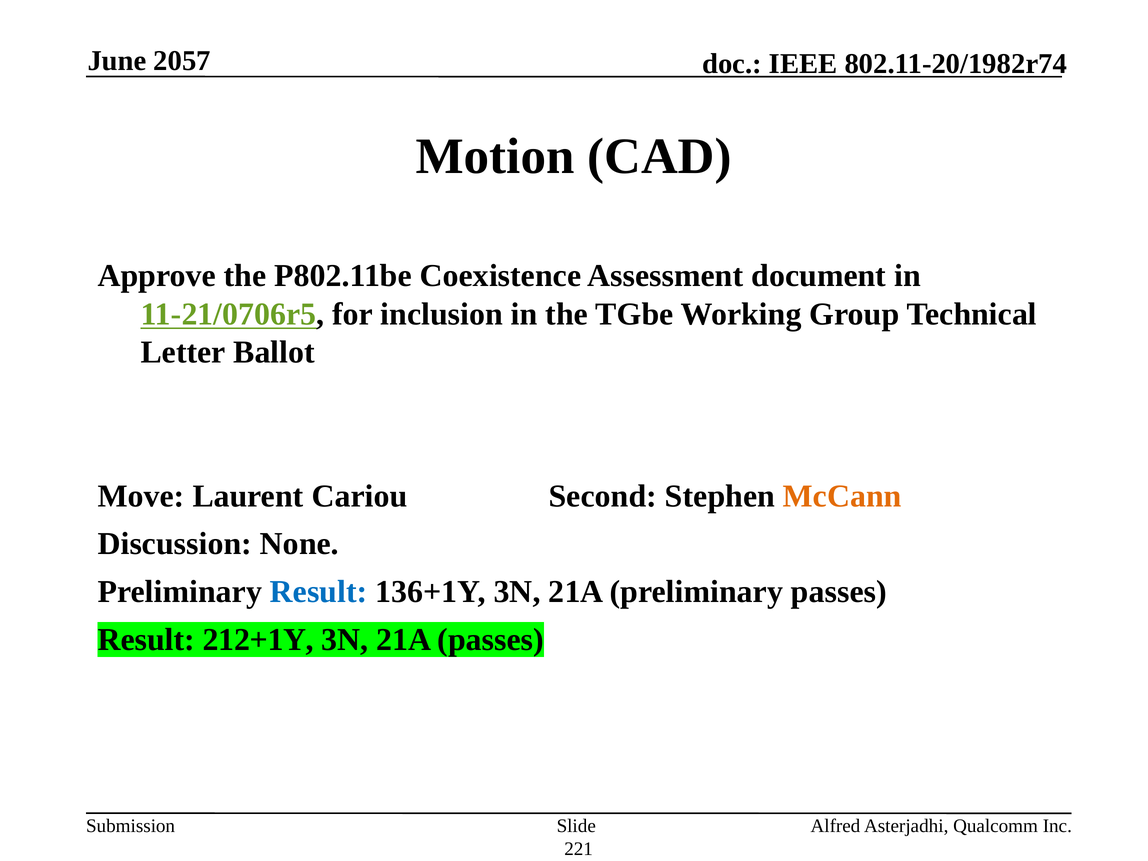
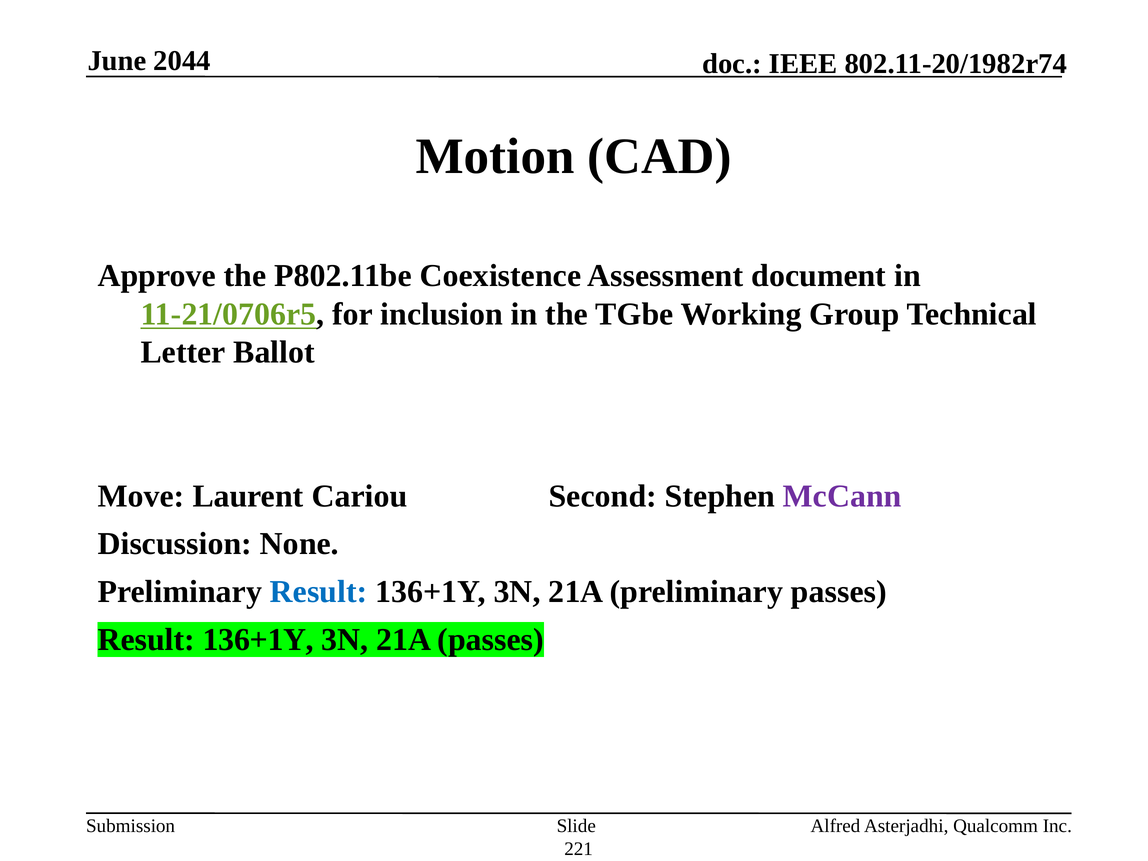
2057: 2057 -> 2044 (182, 61)
McCann colour: orange -> purple (842, 496)
212+1Y: 212+1Y -> 136+1Y (258, 640)
